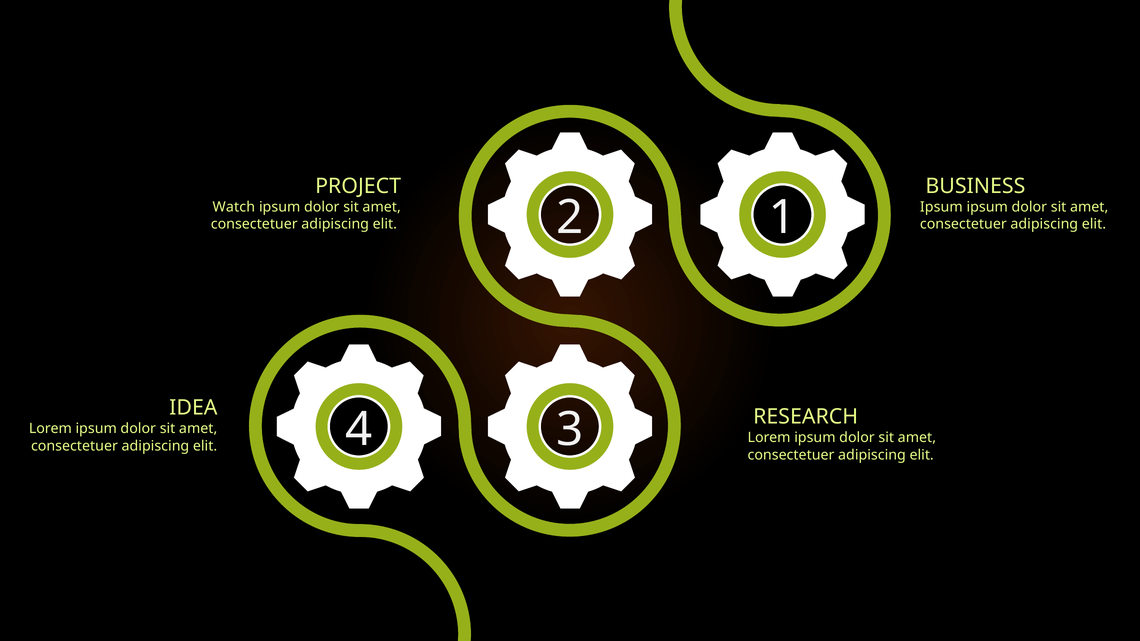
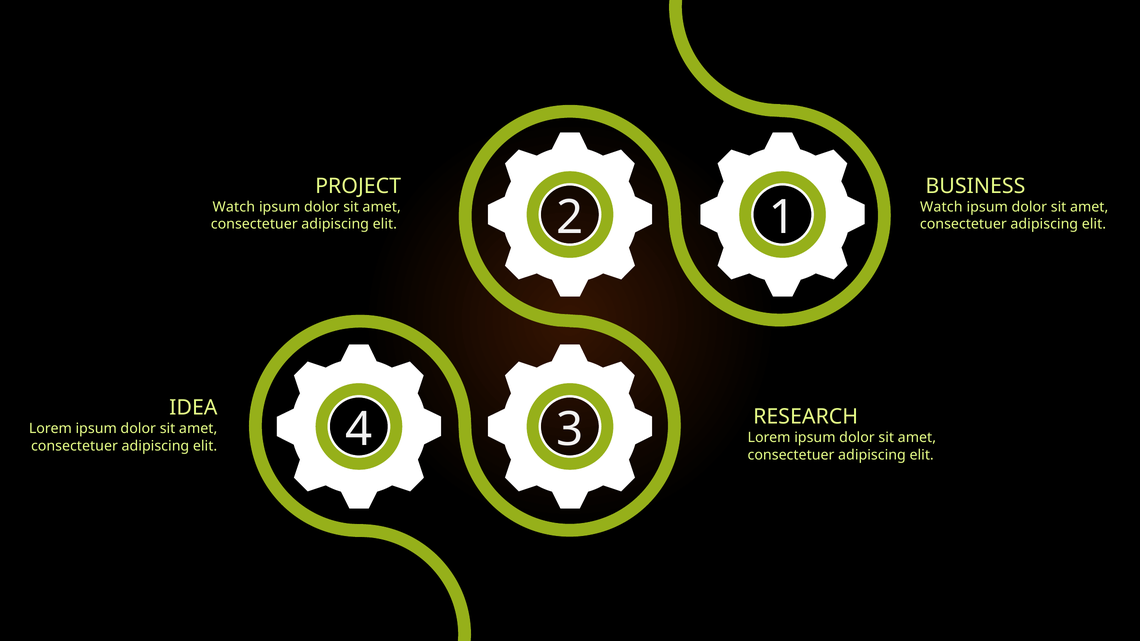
Ipsum: Ipsum -> Watch (941, 207)
